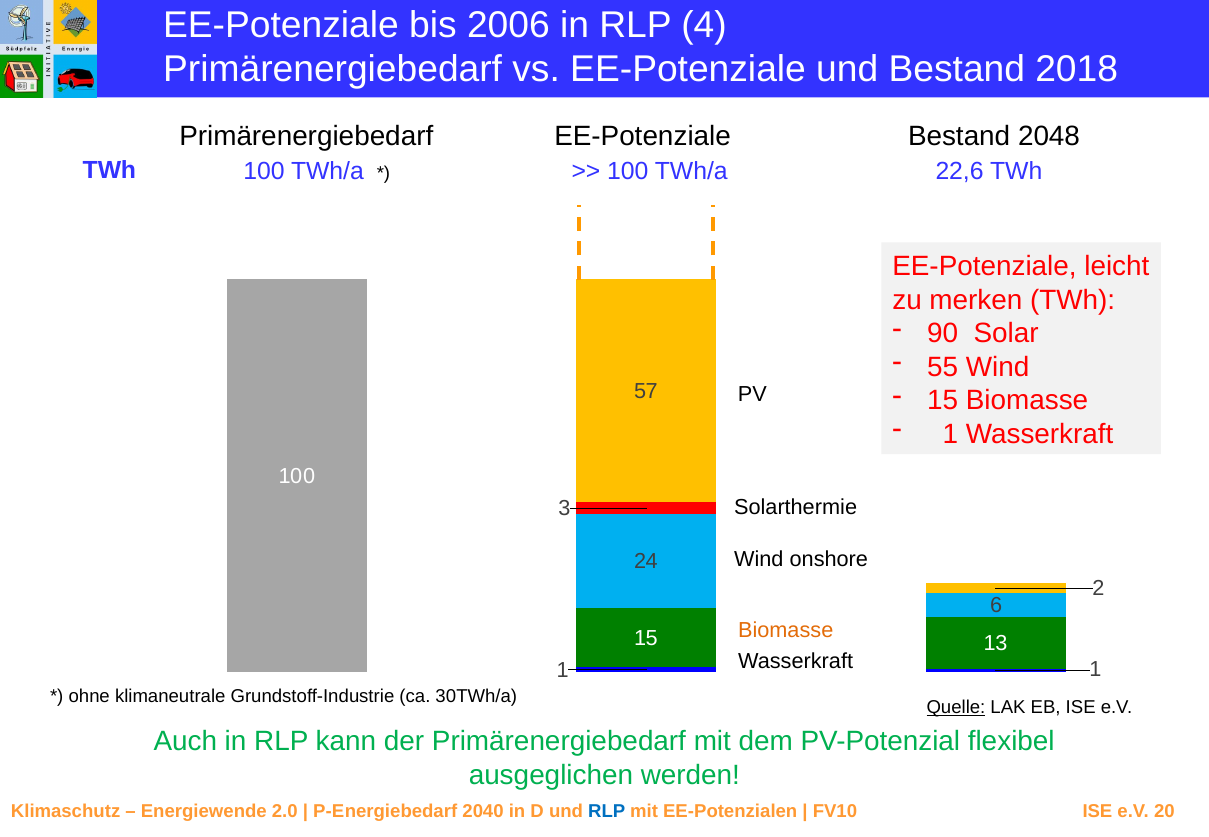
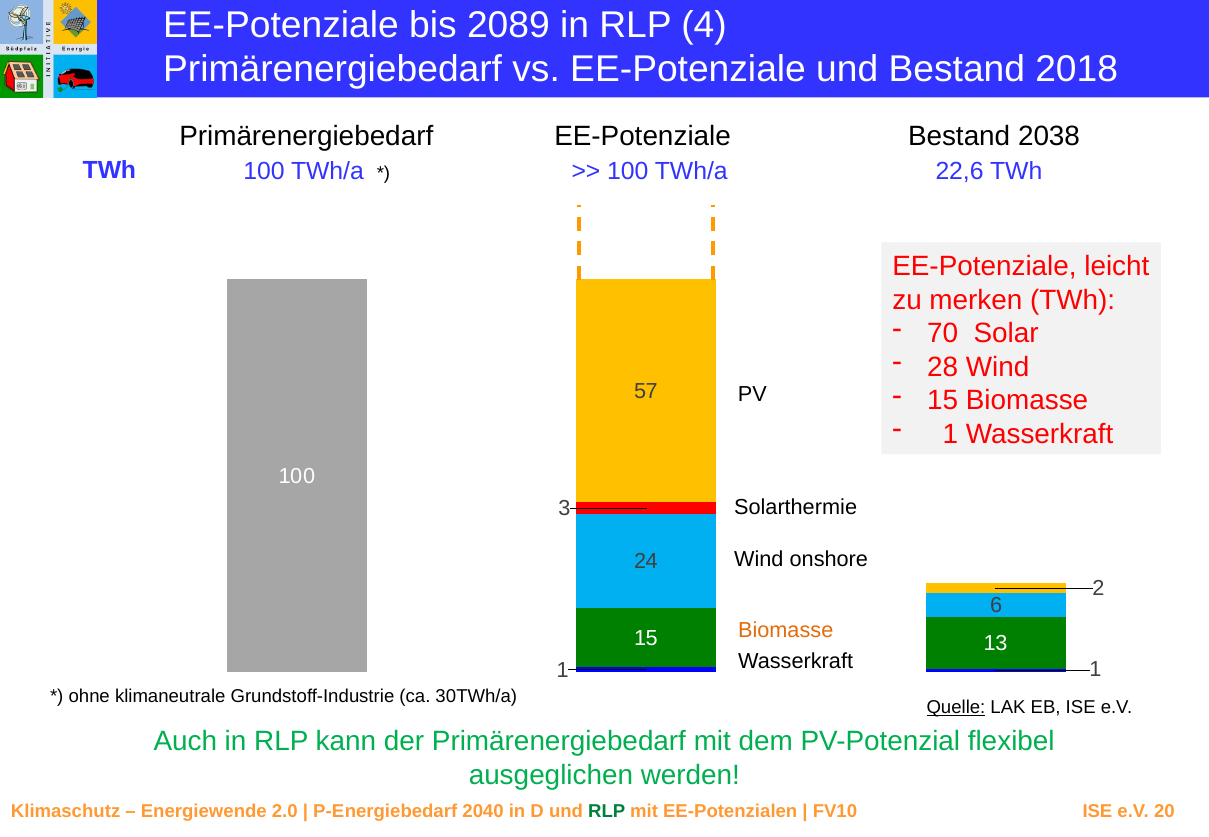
2006: 2006 -> 2089 (508, 25)
2048: 2048 -> 2038 (1049, 136)
90: 90 -> 70 (943, 333)
55: 55 -> 28 (943, 367)
RLP colour: blue -> green (607, 811)
